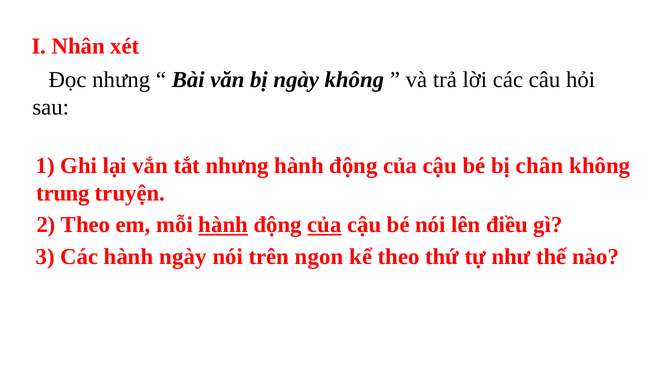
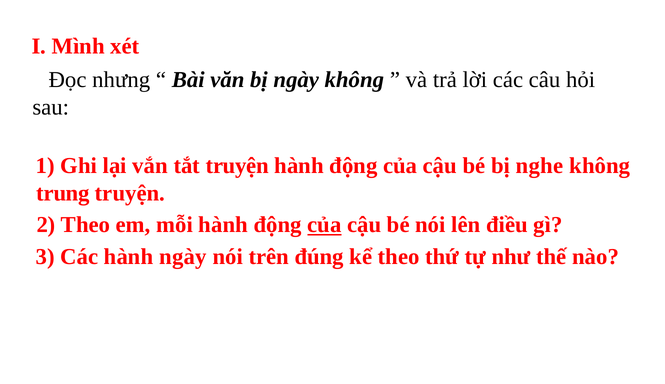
Nhân: Nhân -> Mình (78, 46)
tắt nhưng: nhưng -> truyện (237, 166)
chân: chân -> nghe (540, 166)
hành underline: present -> none (223, 225)
ngon: ngon -> đúng (319, 257)
